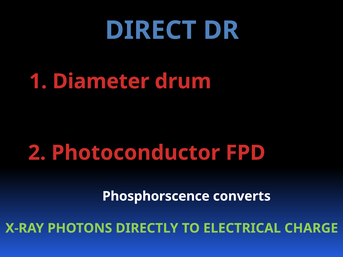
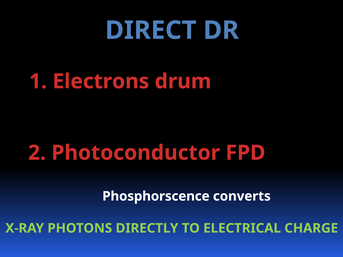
Diameter: Diameter -> Electrons (101, 81)
